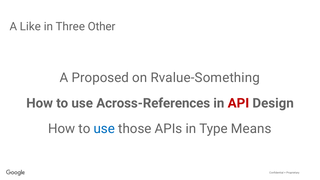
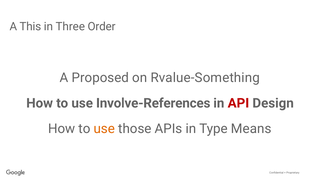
Like: Like -> This (30, 27)
Other: Other -> Order (102, 27)
Across-References: Across-References -> Involve-References (153, 103)
use colour: blue -> orange (104, 129)
